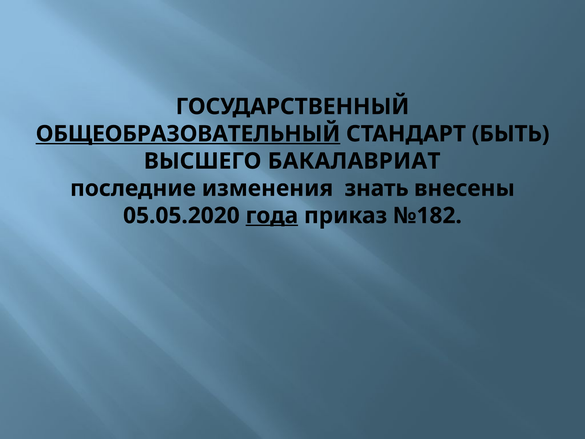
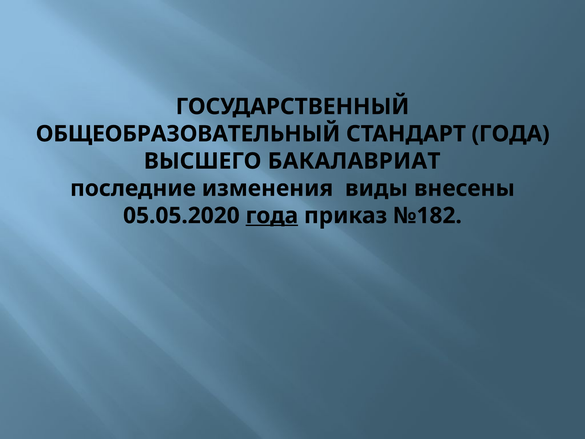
ОБЩЕОБРАЗОВАТЕЛЬНЫЙ underline: present -> none (188, 134)
СТАНДАРТ БЫТЬ: БЫТЬ -> ГОДА (511, 134)
знать: знать -> виды (376, 188)
